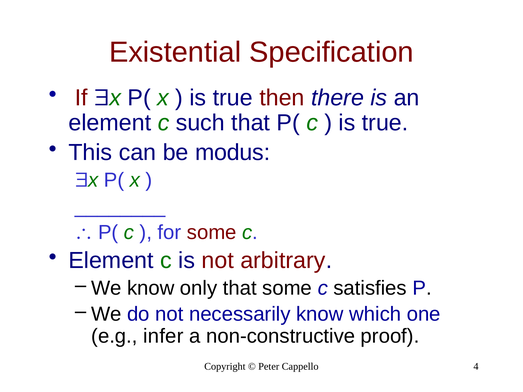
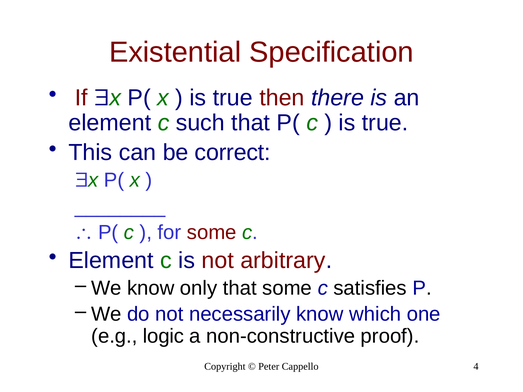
modus: modus -> correct (233, 153)
infer: infer -> logic (163, 336)
